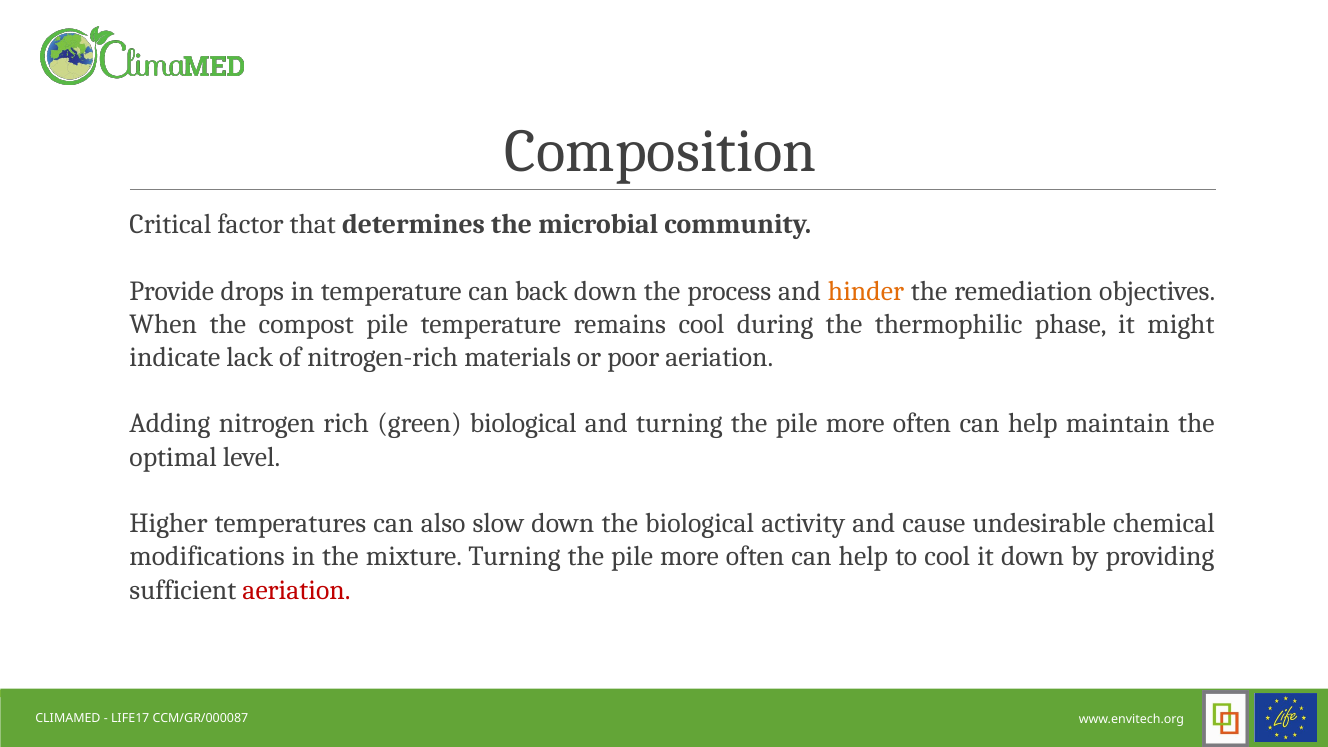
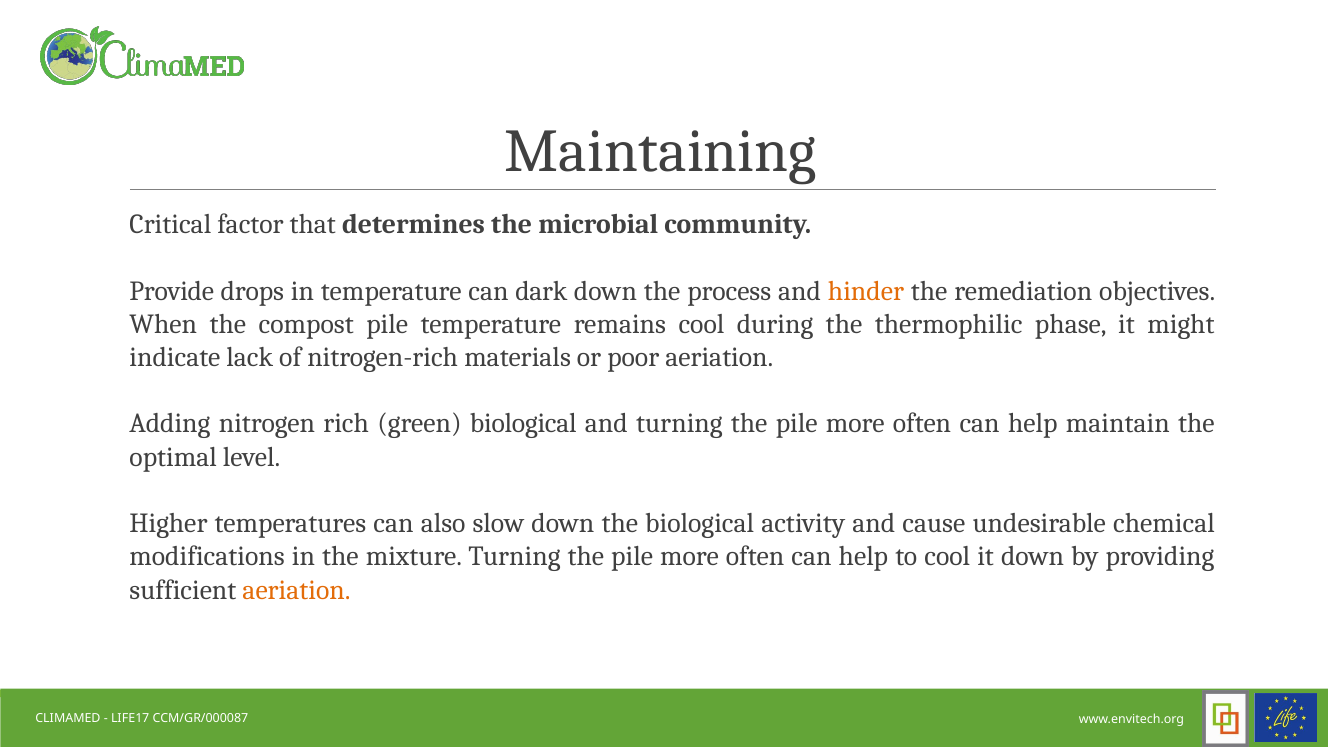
Composition: Composition -> Maintaining (661, 152)
back: back -> dark (541, 291)
aeriation colour: red -> orange (297, 590)
